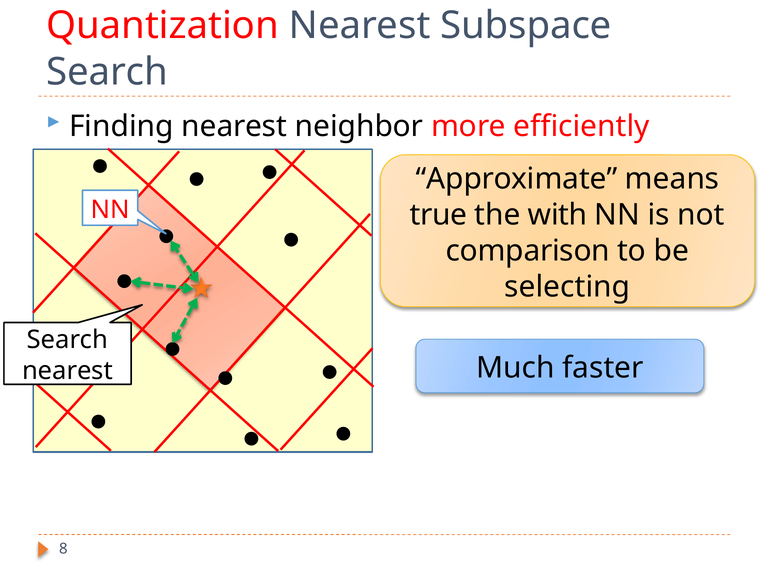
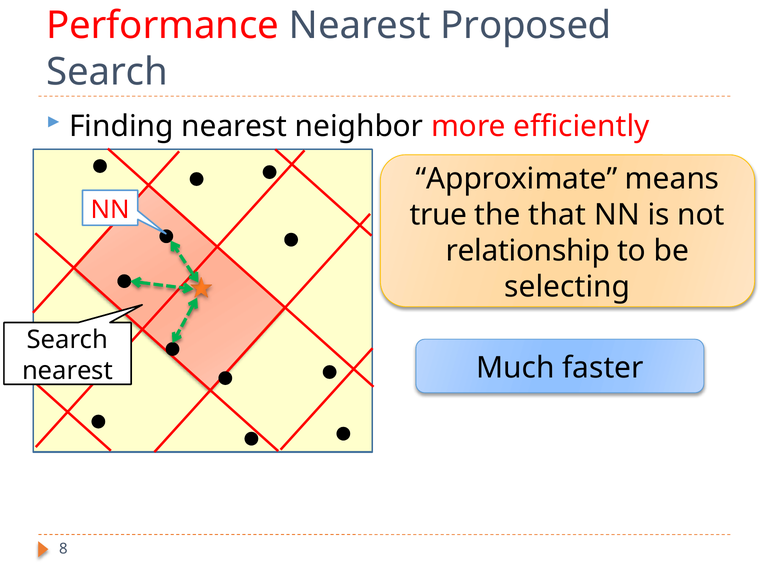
Quantization: Quantization -> Performance (163, 26)
Subspace: Subspace -> Proposed (526, 26)
with: with -> that (557, 215)
comparison: comparison -> relationship (528, 251)
